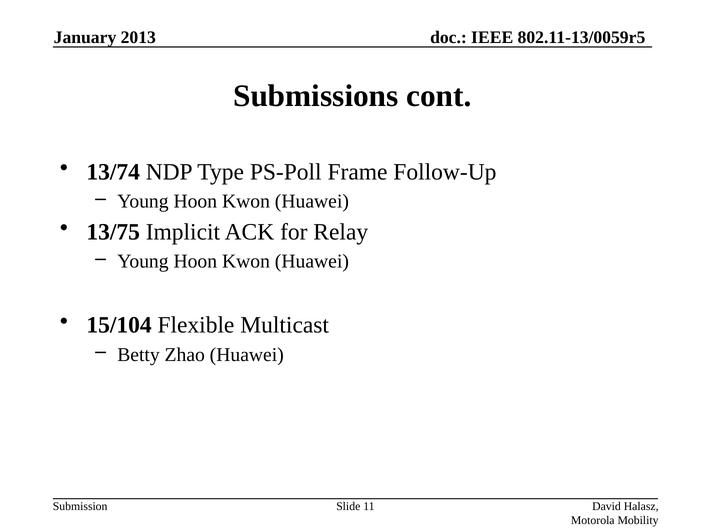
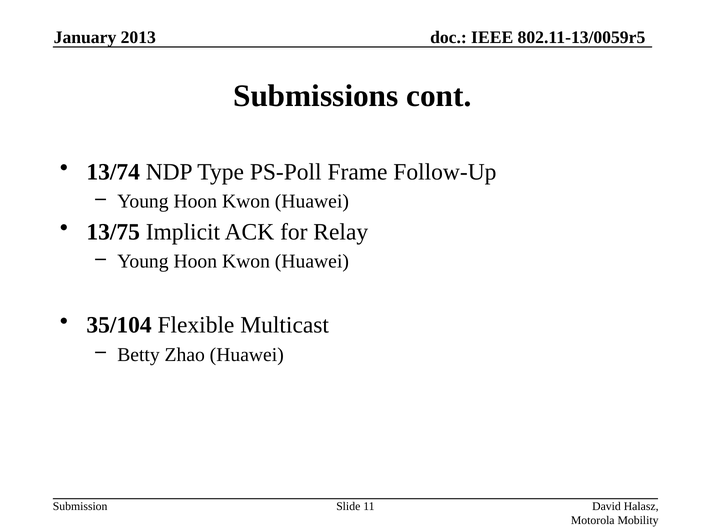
15/104: 15/104 -> 35/104 (119, 326)
